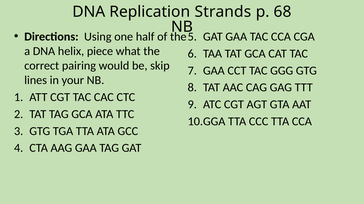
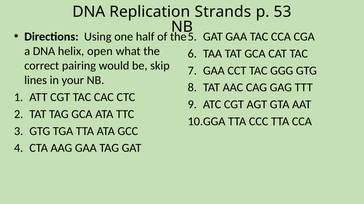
68: 68 -> 53 (283, 12)
piece: piece -> open (100, 51)
